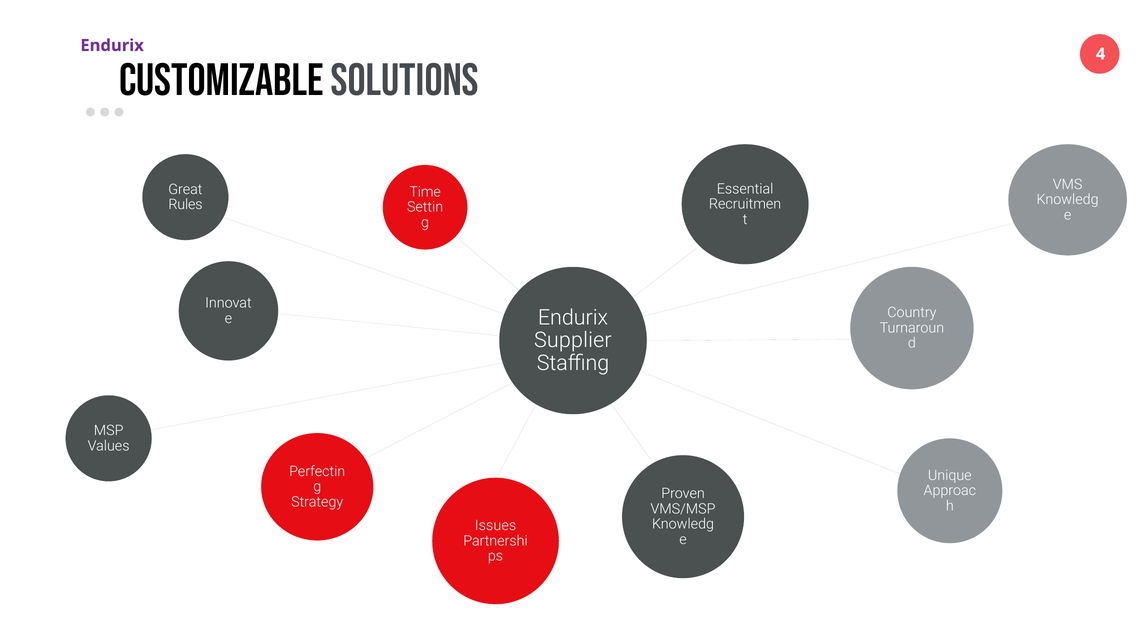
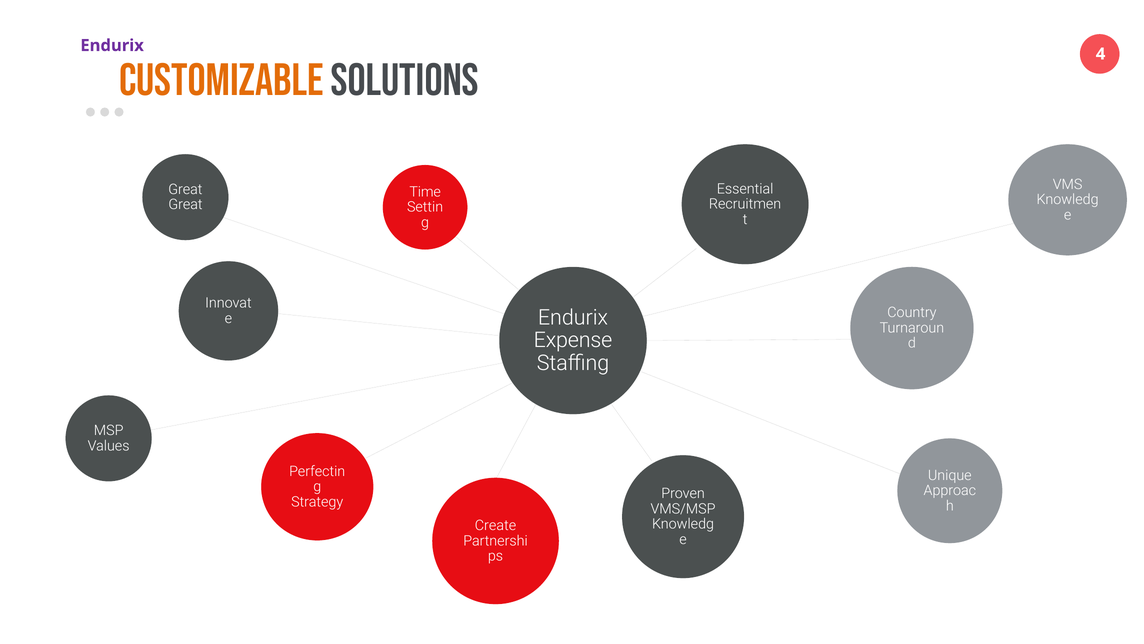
Customizable colour: black -> orange (221, 80)
Rules: Rules -> Great (185, 205)
Supplier: Supplier -> Expense (573, 340)
Issues: Issues -> Create (496, 525)
